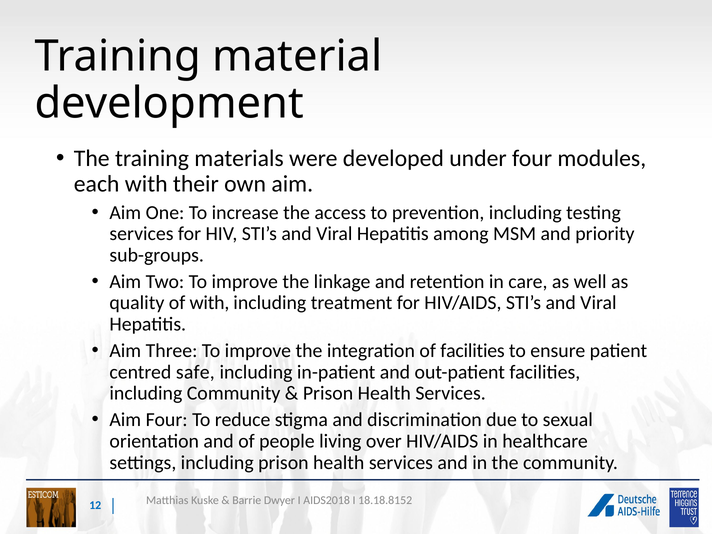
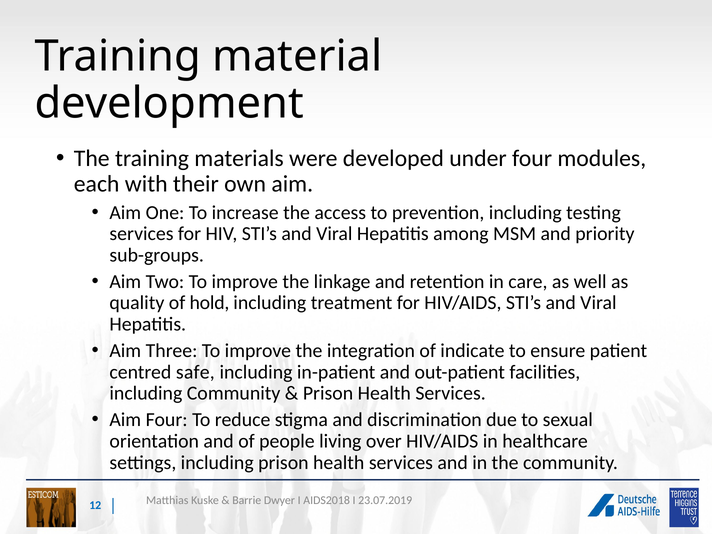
of with: with -> hold (209, 303)
of facilities: facilities -> indicate (472, 351)
18.18.8152: 18.18.8152 -> 23.07.2019 (385, 500)
